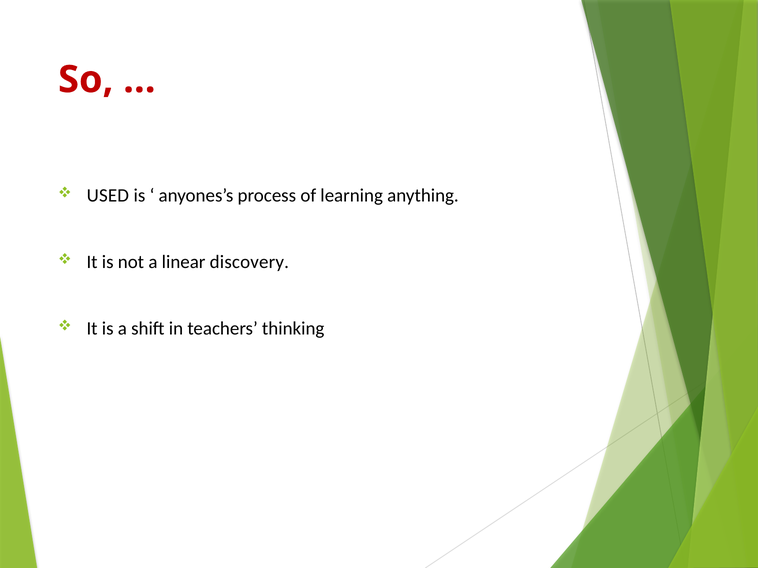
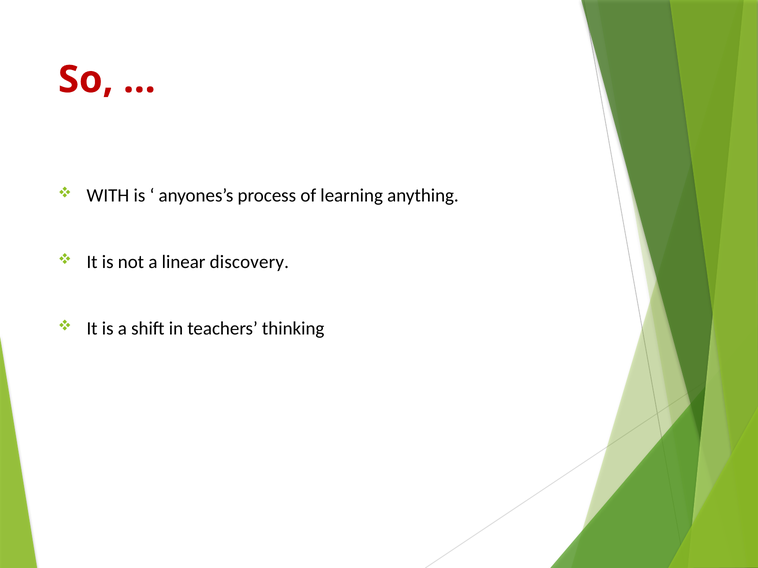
USED: USED -> WITH (108, 196)
